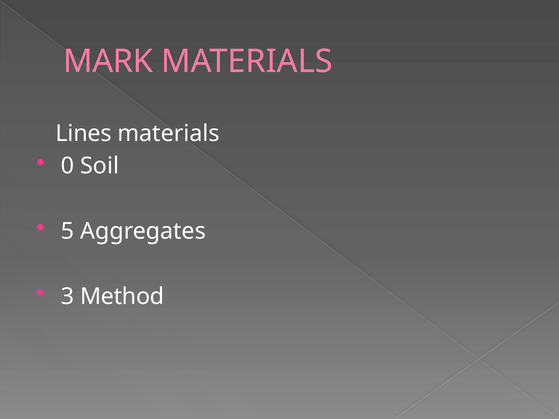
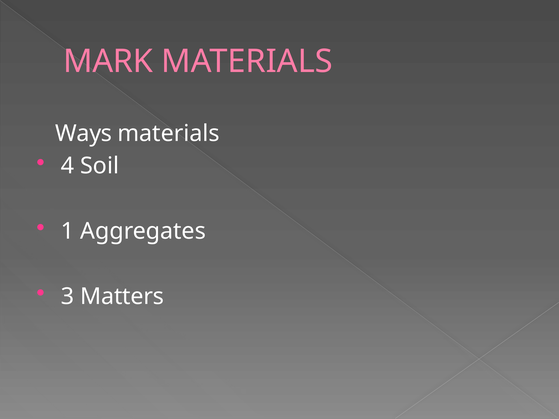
Lines: Lines -> Ways (84, 133)
0: 0 -> 4 (68, 166)
5: 5 -> 1 (68, 231)
Method: Method -> Matters (122, 297)
